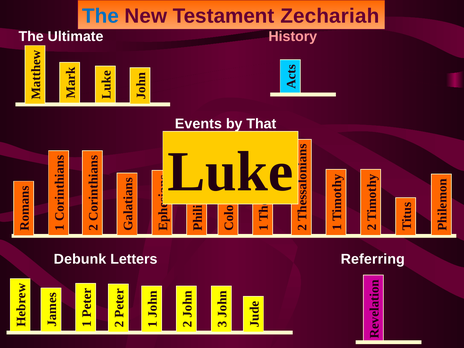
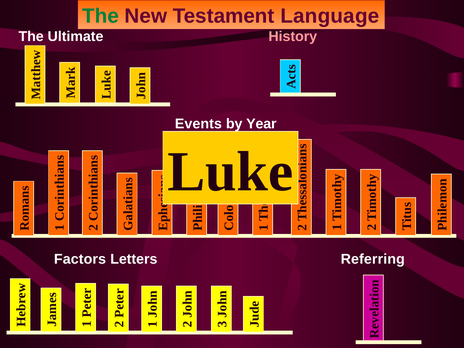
The colour: blue -> green (101, 16)
Zechariah: Zechariah -> Language (330, 16)
That: That -> Year (261, 124)
Debunk: Debunk -> Factors (80, 259)
